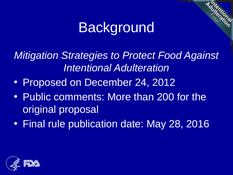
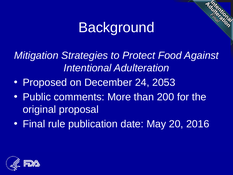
2012: 2012 -> 2053 (164, 82)
28: 28 -> 20 (176, 124)
